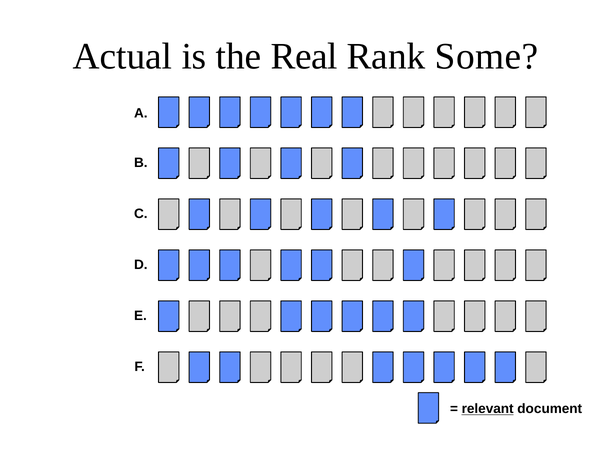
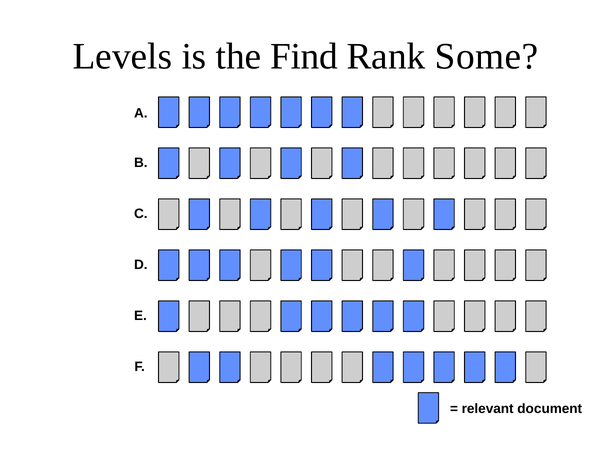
Actual: Actual -> Levels (122, 56)
Real: Real -> Find (304, 56)
relevant underline: present -> none (488, 409)
